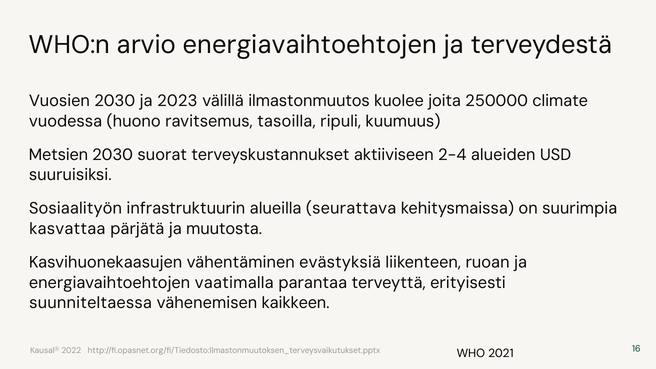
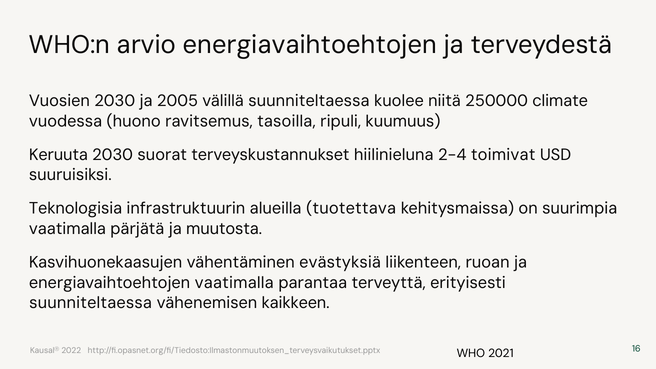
2023: 2023 -> 2005 (177, 101)
välillä ilmastonmuutos: ilmastonmuutos -> suunniteltaessa (309, 101)
joita: joita -> niitä (445, 101)
Metsien: Metsien -> Keruuta (58, 155)
aktiiviseen: aktiiviseen -> hiilinieluna (394, 155)
alueiden: alueiden -> toimivat (503, 155)
Sosiaalityön: Sosiaalityön -> Teknologisia (76, 208)
seurattava: seurattava -> tuotettava (351, 208)
kasvattaa: kasvattaa -> vaatimalla (67, 229)
